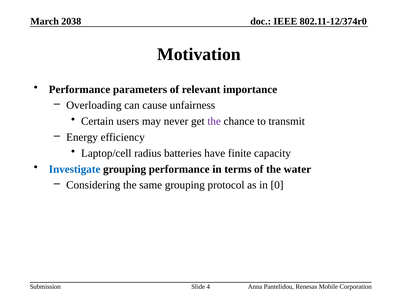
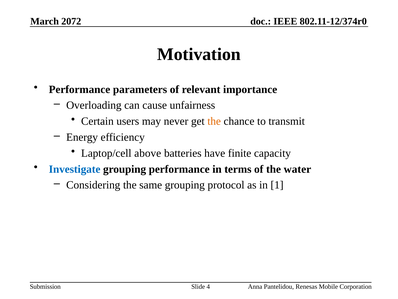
2038: 2038 -> 2072 (71, 21)
the colour: purple -> orange (214, 121)
radius: radius -> above (148, 153)
0: 0 -> 1 (277, 185)
